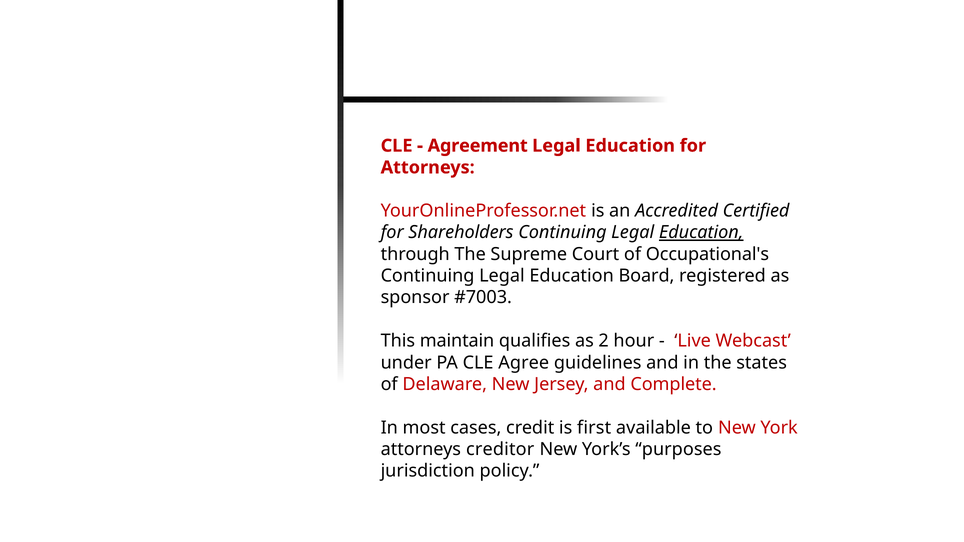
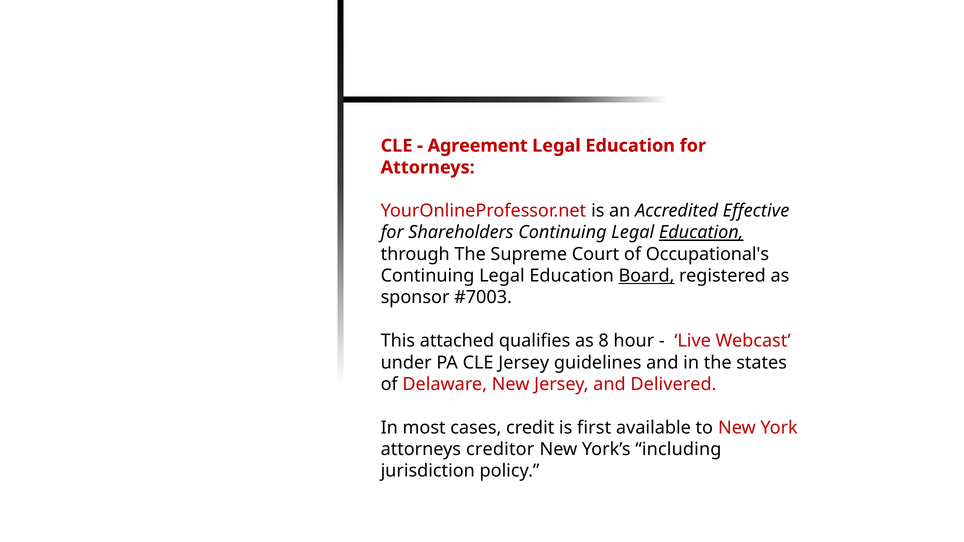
Certified: Certified -> Effective (756, 211)
Board underline: none -> present (646, 276)
maintain: maintain -> attached (457, 341)
2: 2 -> 8 (604, 341)
CLE Agree: Agree -> Jersey (524, 363)
Complete: Complete -> Delivered (673, 384)
purposes: purposes -> including (678, 449)
